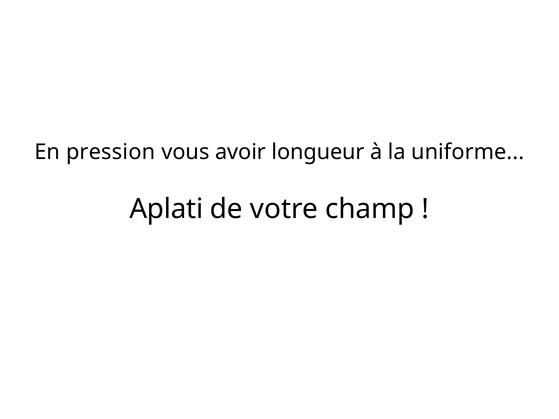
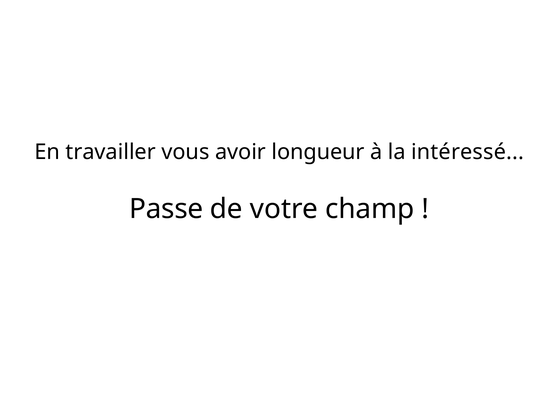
pression: pression -> travailler (111, 152)
uniforme: uniforme -> intéressé (468, 152)
Aplati: Aplati -> Passe (166, 209)
